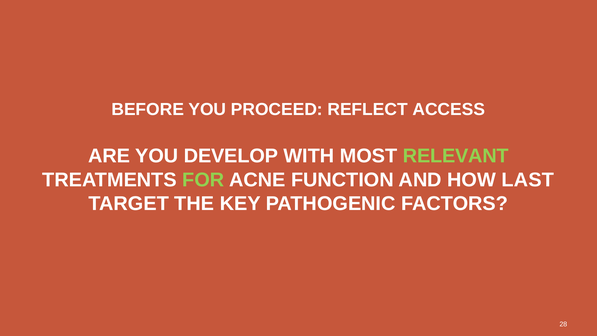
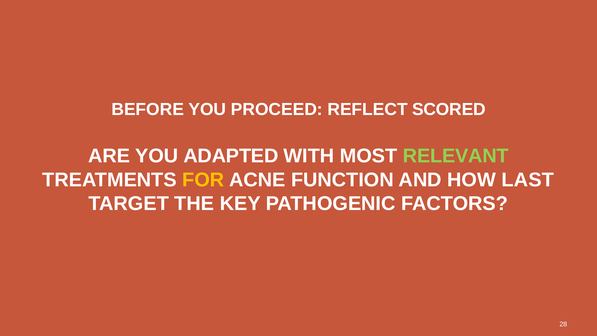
ACCESS: ACCESS -> SCORED (449, 109)
DEVELOP: DEVELOP -> ADAPTED (231, 156)
FOR colour: light green -> yellow (203, 180)
